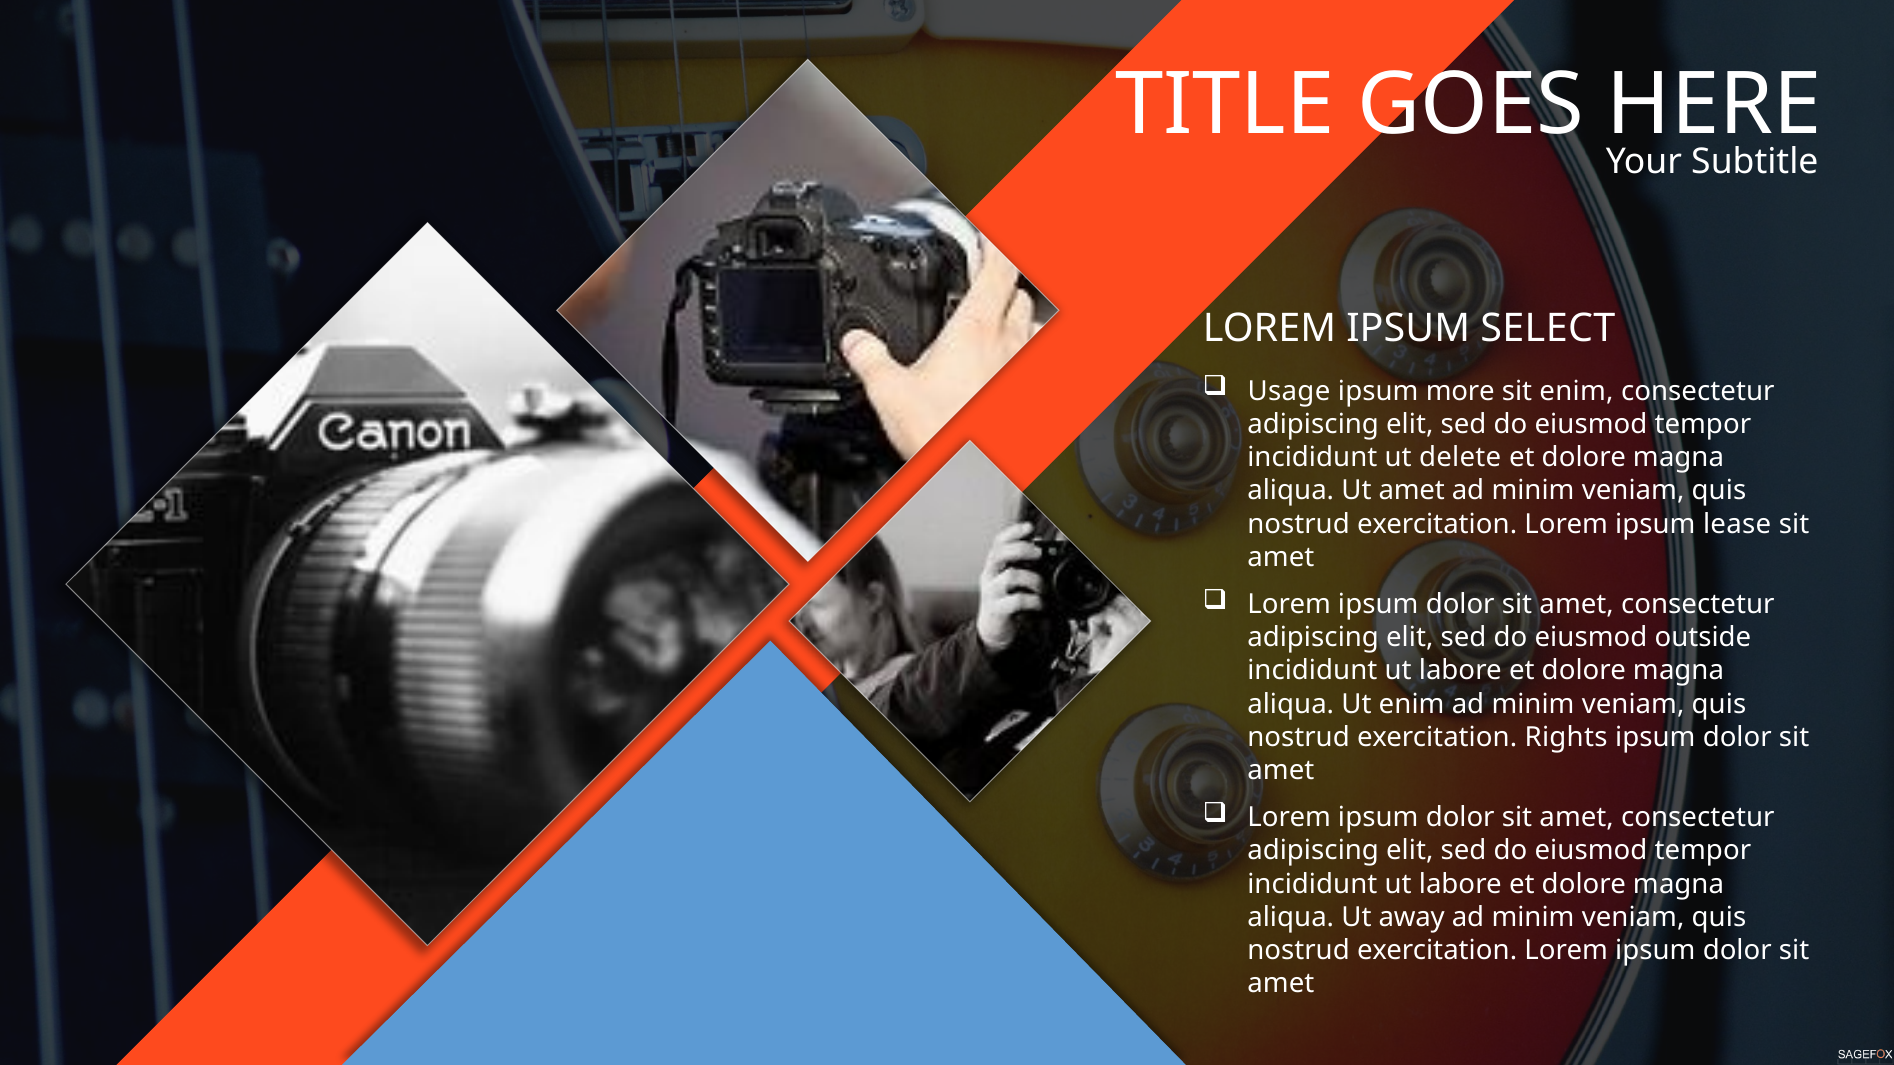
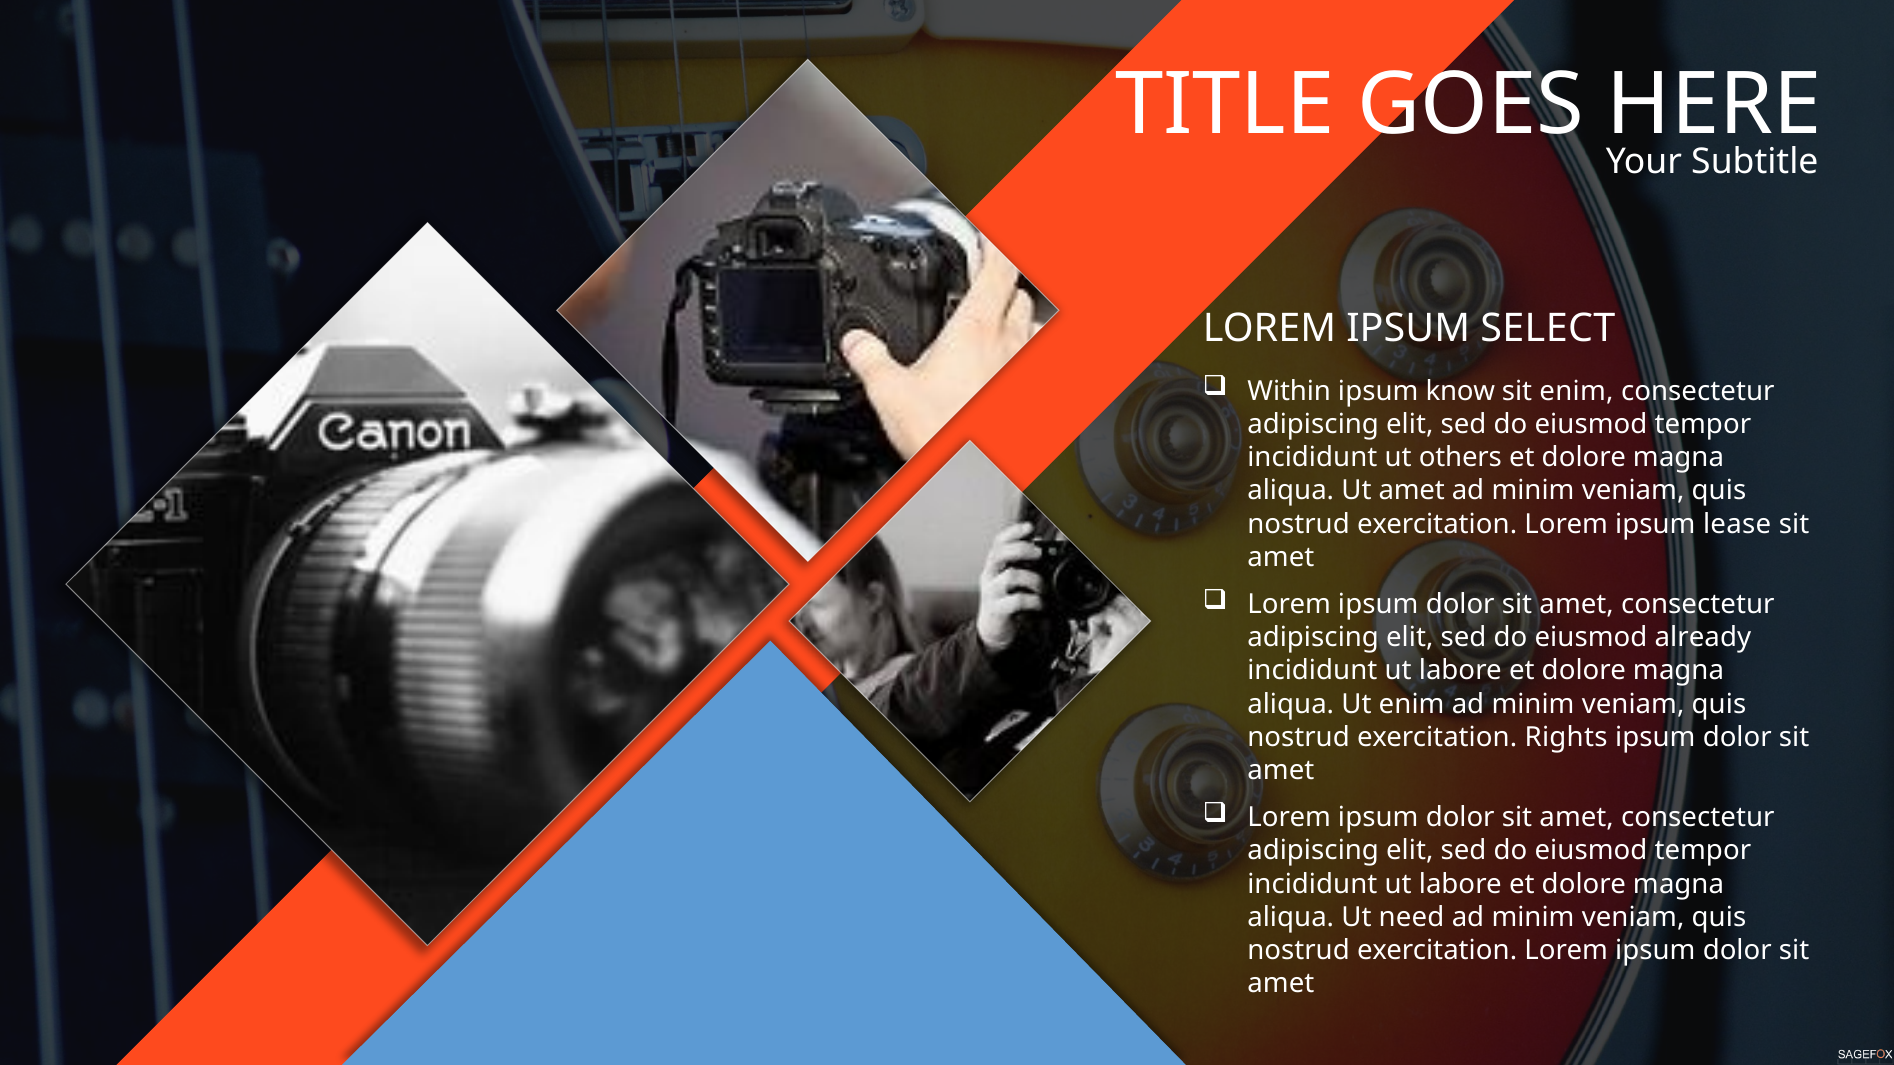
Usage: Usage -> Within (1289, 392)
more: more -> know (1460, 392)
delete: delete -> others (1460, 458)
outside: outside -> already (1703, 638)
away: away -> need (1412, 917)
